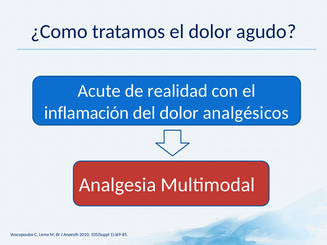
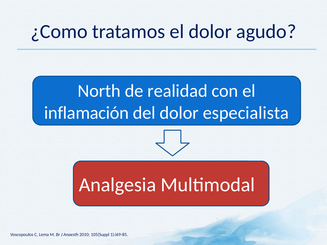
Acute: Acute -> North (99, 91)
analgésicos: analgésicos -> especialista (246, 113)
